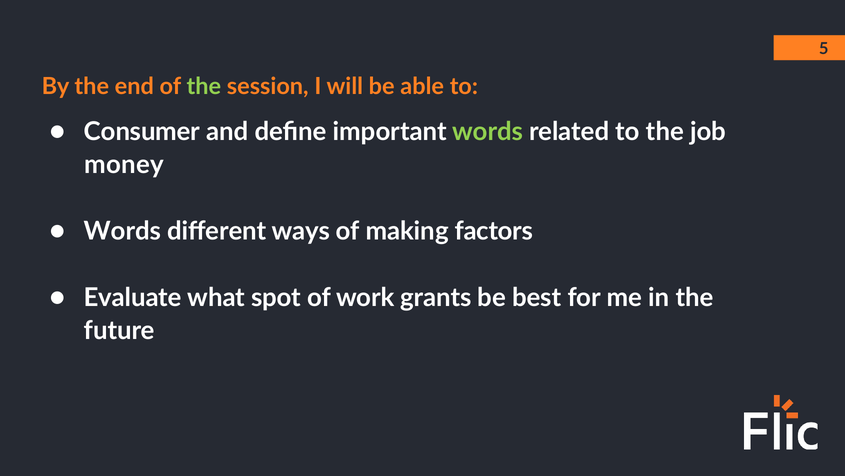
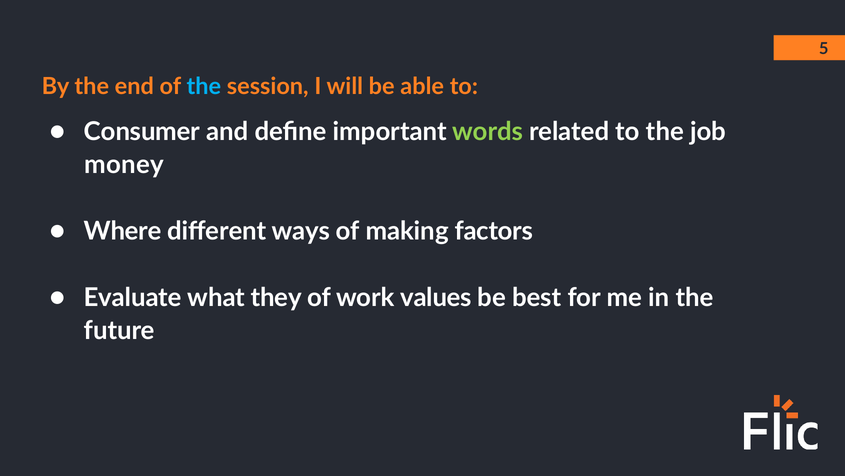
the colour: light green -> light blue (204, 86)
Words: Words -> Where (123, 231)
spot: spot -> they (276, 297)
grants: grants -> values (436, 297)
